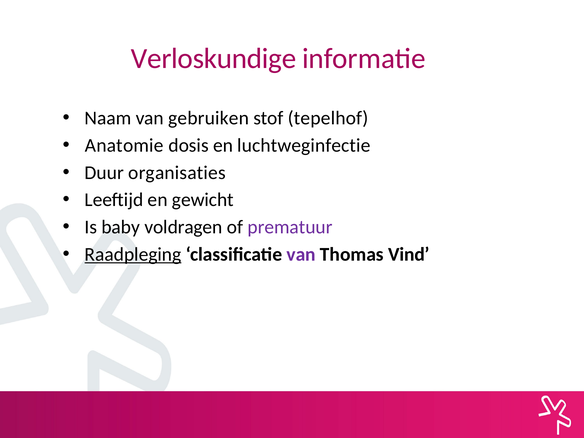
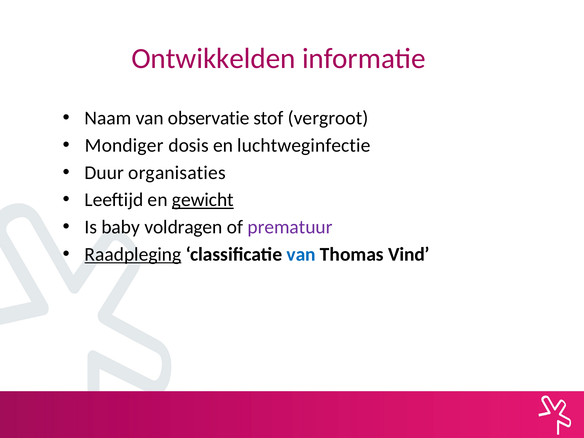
Verloskundige: Verloskundige -> Ontwikkelden (213, 59)
gebruiken: gebruiken -> observatie (209, 118)
tepelhof: tepelhof -> vergroot (328, 118)
Anatomie: Anatomie -> Mondiger (124, 145)
gewicht underline: none -> present (203, 200)
van colour: purple -> blue (301, 254)
